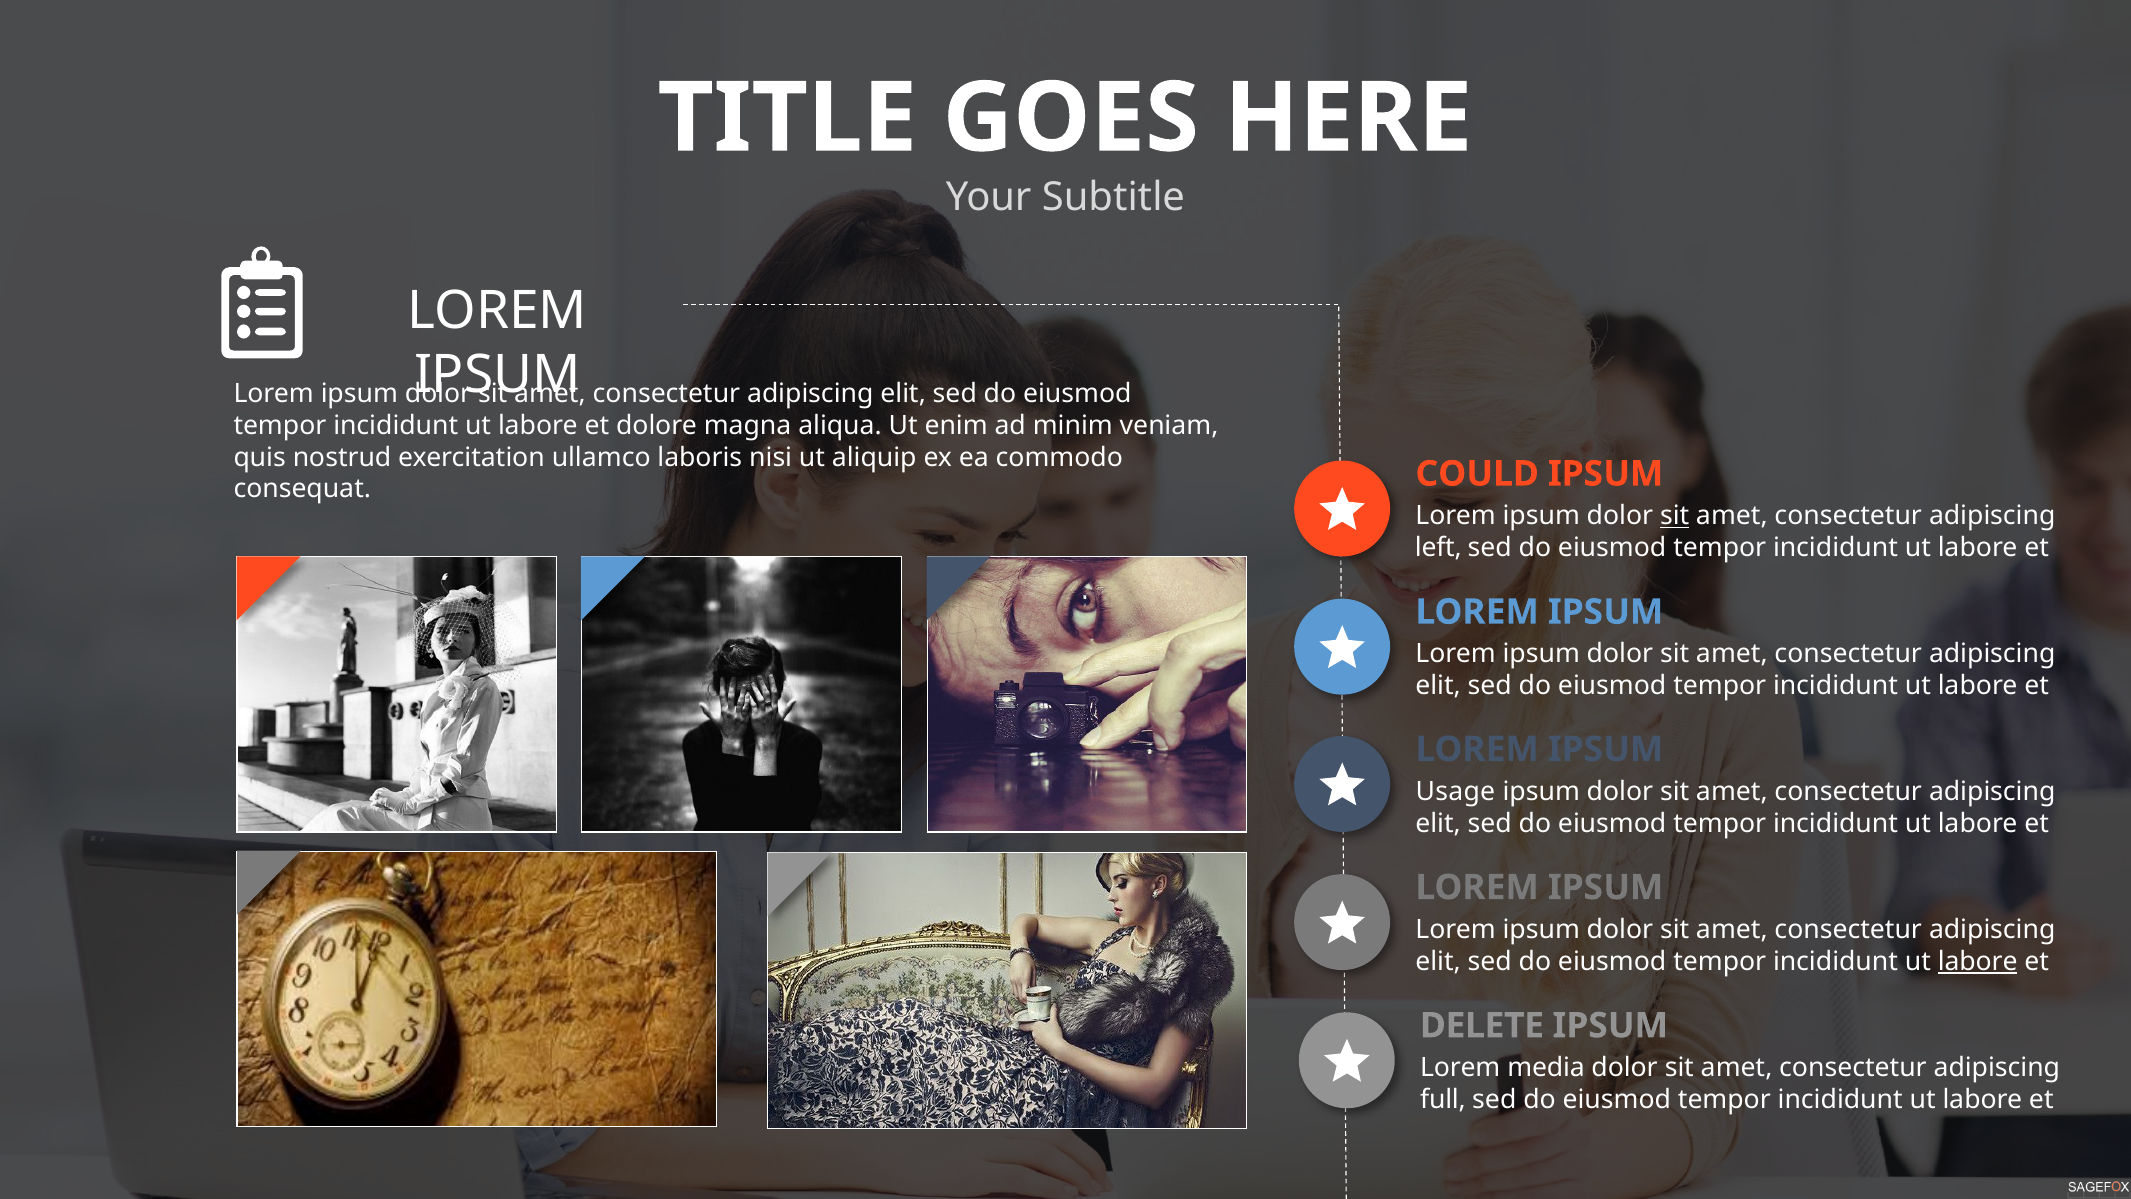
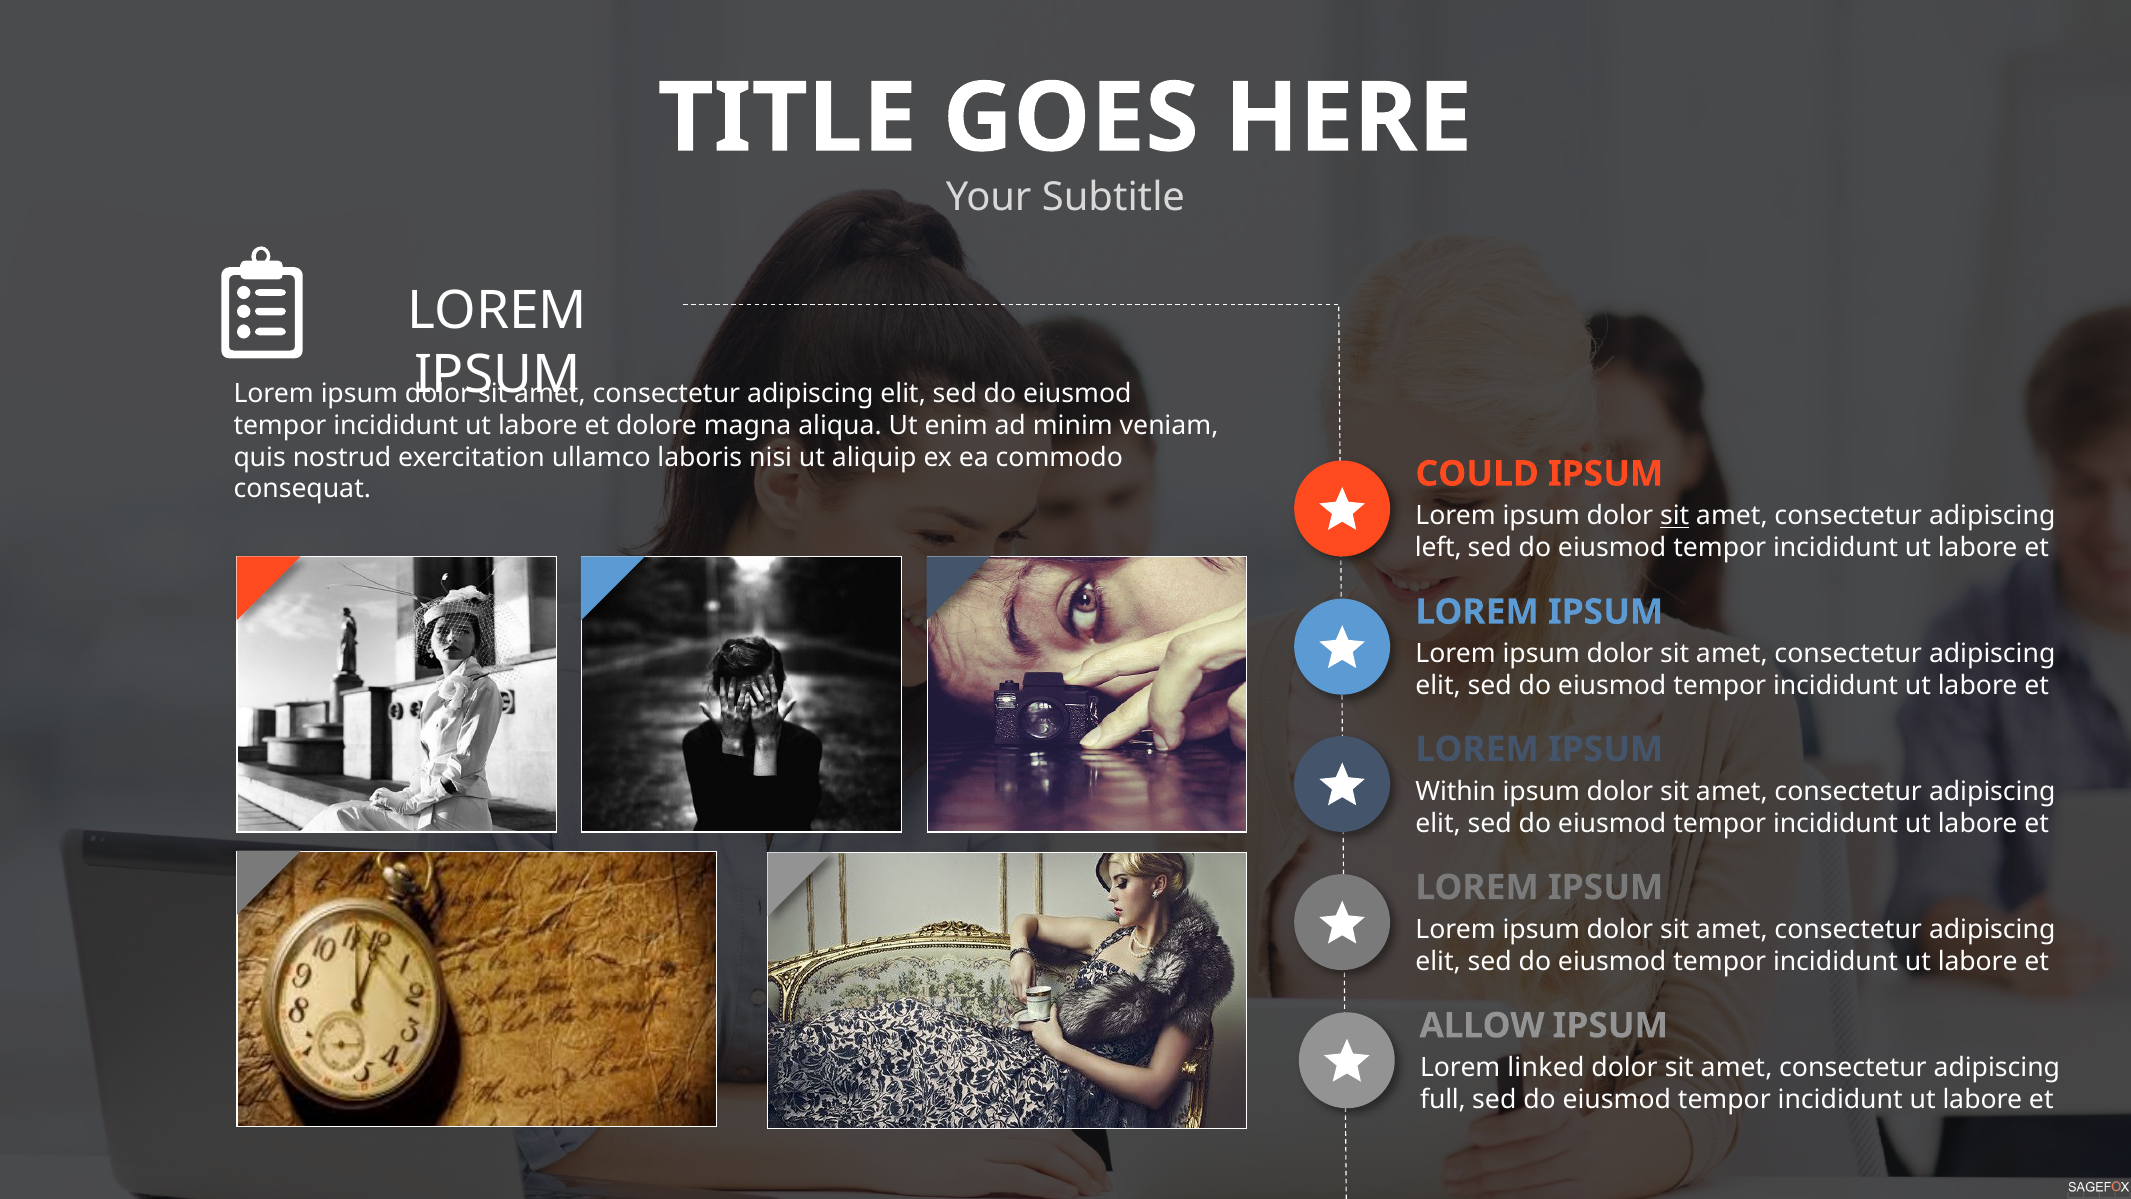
Usage: Usage -> Within (1456, 791)
labore underline: present -> none (1978, 961)
DELETE: DELETE -> ALLOW (1482, 1025)
media: media -> linked (1546, 1067)
